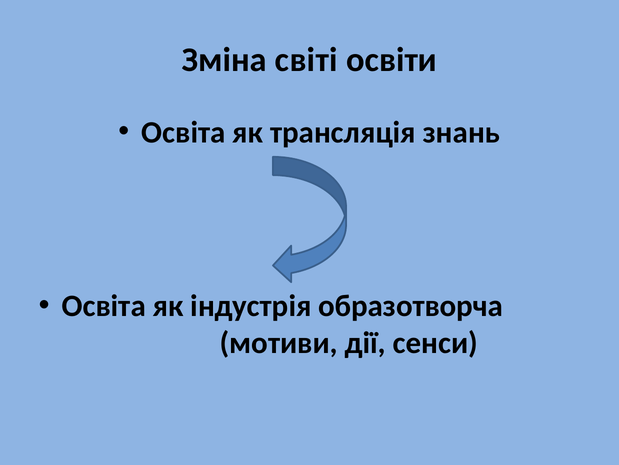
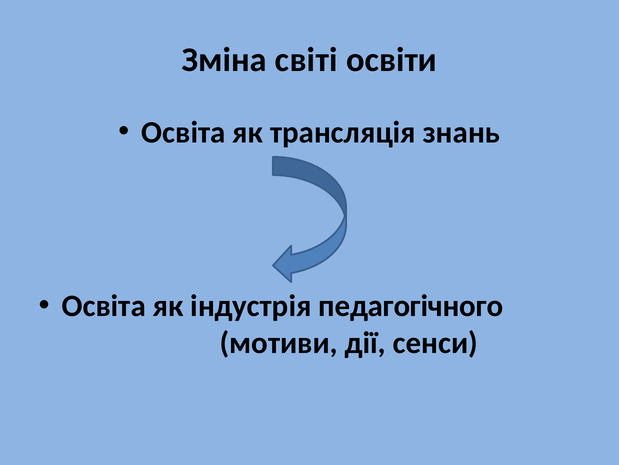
образотворча: образотворча -> педагогічного (411, 305)
